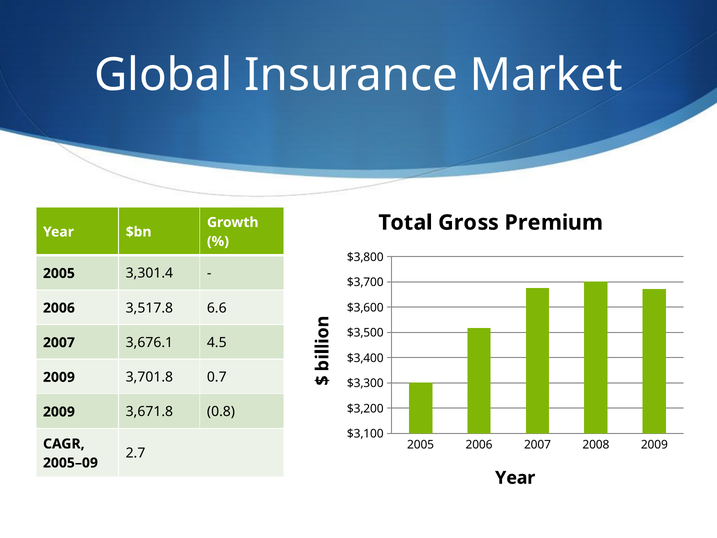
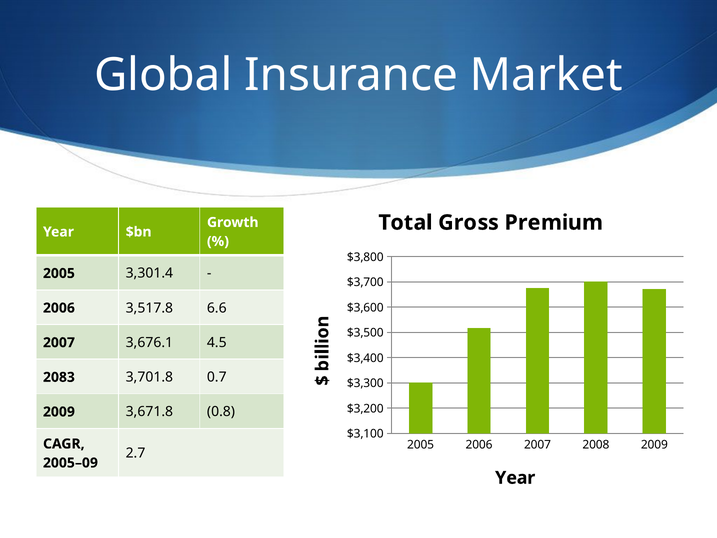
2009: 2009 -> 2083 (59, 377)
